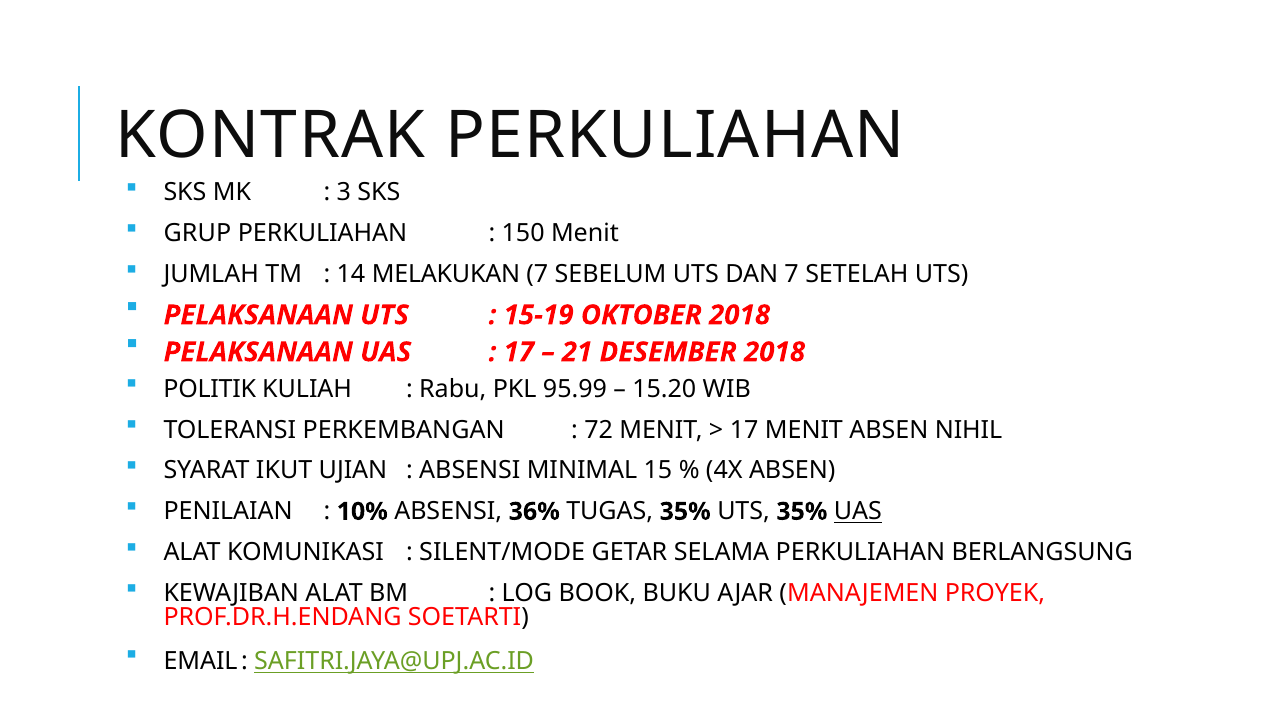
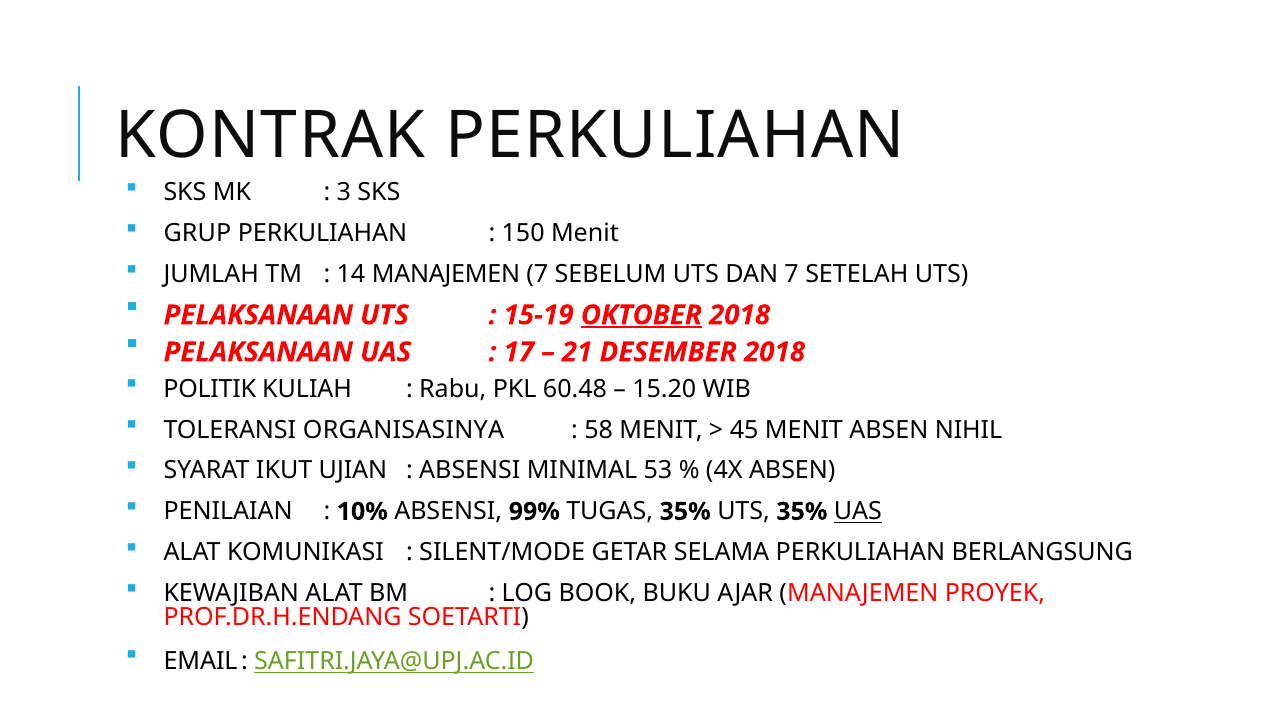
14 MELAKUKAN: MELAKUKAN -> MANAJEMEN (446, 274)
OKTOBER underline: none -> present (641, 315)
95.99: 95.99 -> 60.48 (575, 389)
PERKEMBANGAN: PERKEMBANGAN -> ORGANISASINYA (404, 430)
72: 72 -> 58 (599, 430)
17: 17 -> 45 (744, 430)
15: 15 -> 53 (658, 471)
36%: 36% -> 99% (534, 512)
